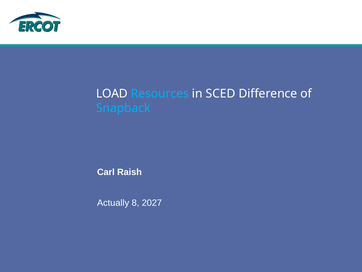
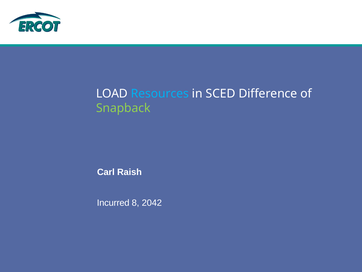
Snapback colour: light blue -> light green (123, 108)
Actually: Actually -> Incurred (113, 203)
2027: 2027 -> 2042 (152, 203)
